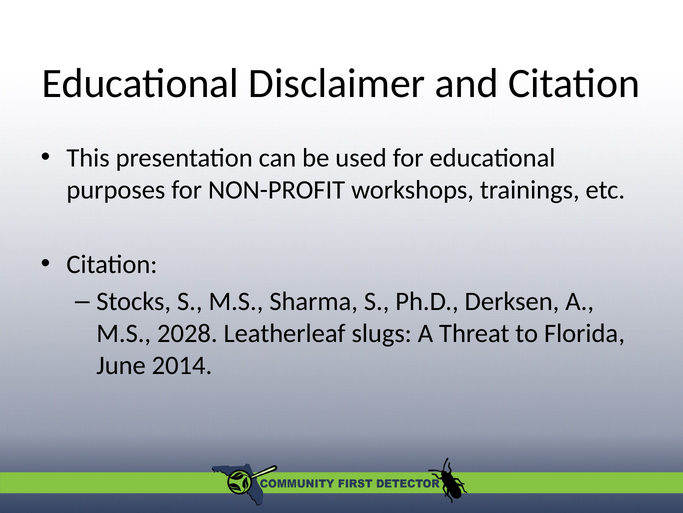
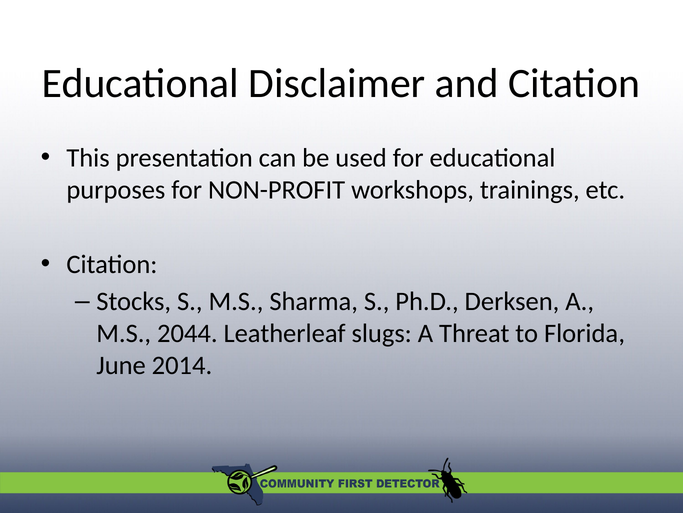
2028: 2028 -> 2044 (187, 333)
